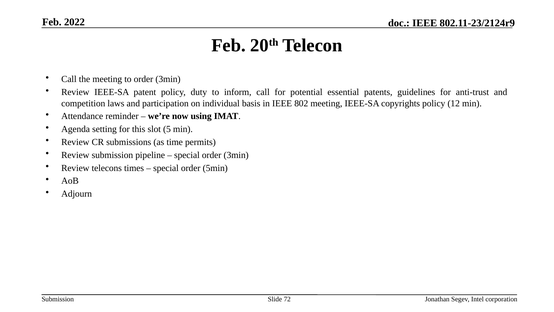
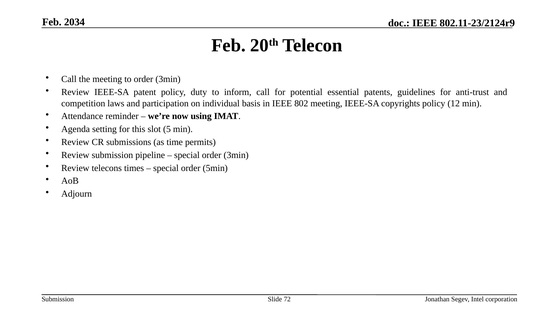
2022: 2022 -> 2034 (74, 22)
